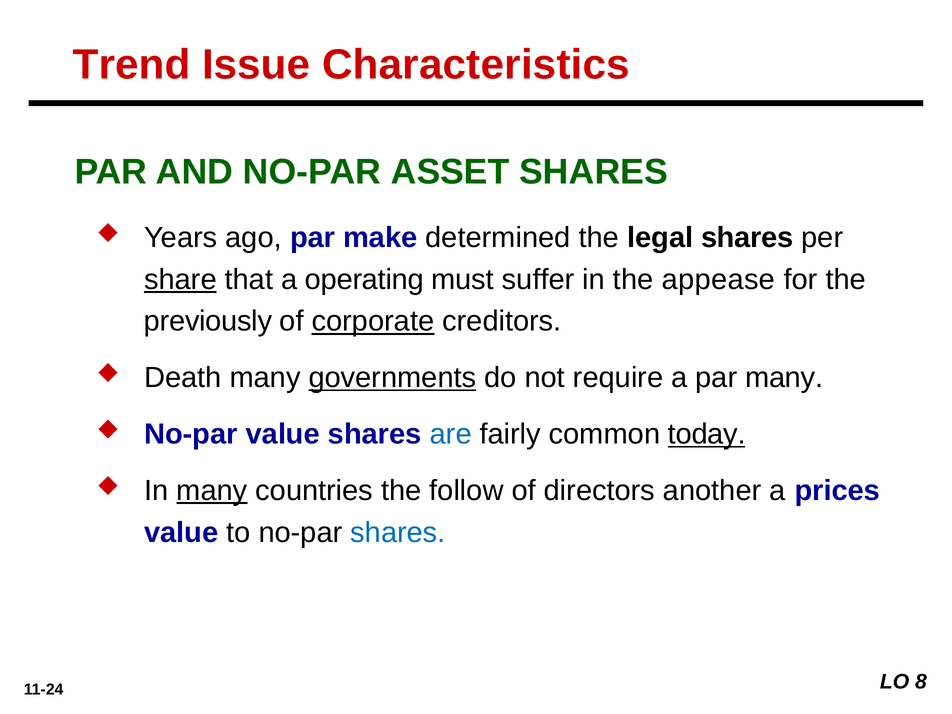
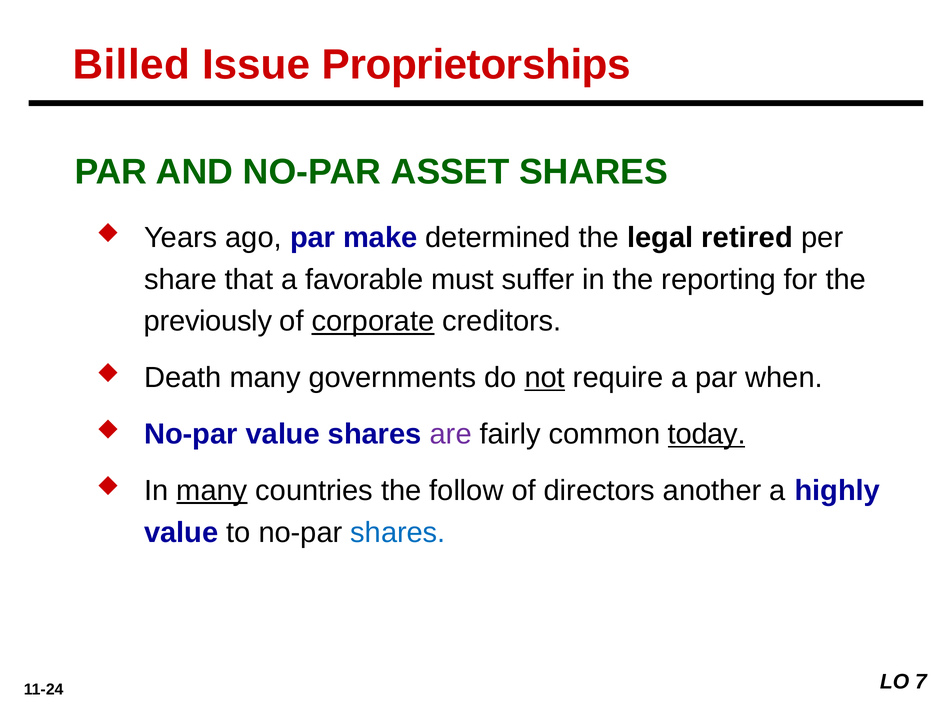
Trend: Trend -> Billed (131, 65)
Characteristics: Characteristics -> Proprietorships (476, 65)
legal shares: shares -> retired (747, 238)
share underline: present -> none (180, 280)
operating: operating -> favorable (364, 280)
appease: appease -> reporting (719, 280)
governments underline: present -> none (392, 378)
not underline: none -> present (545, 378)
par many: many -> when (784, 378)
are colour: blue -> purple (451, 434)
prices: prices -> highly (837, 491)
8: 8 -> 7 (921, 682)
